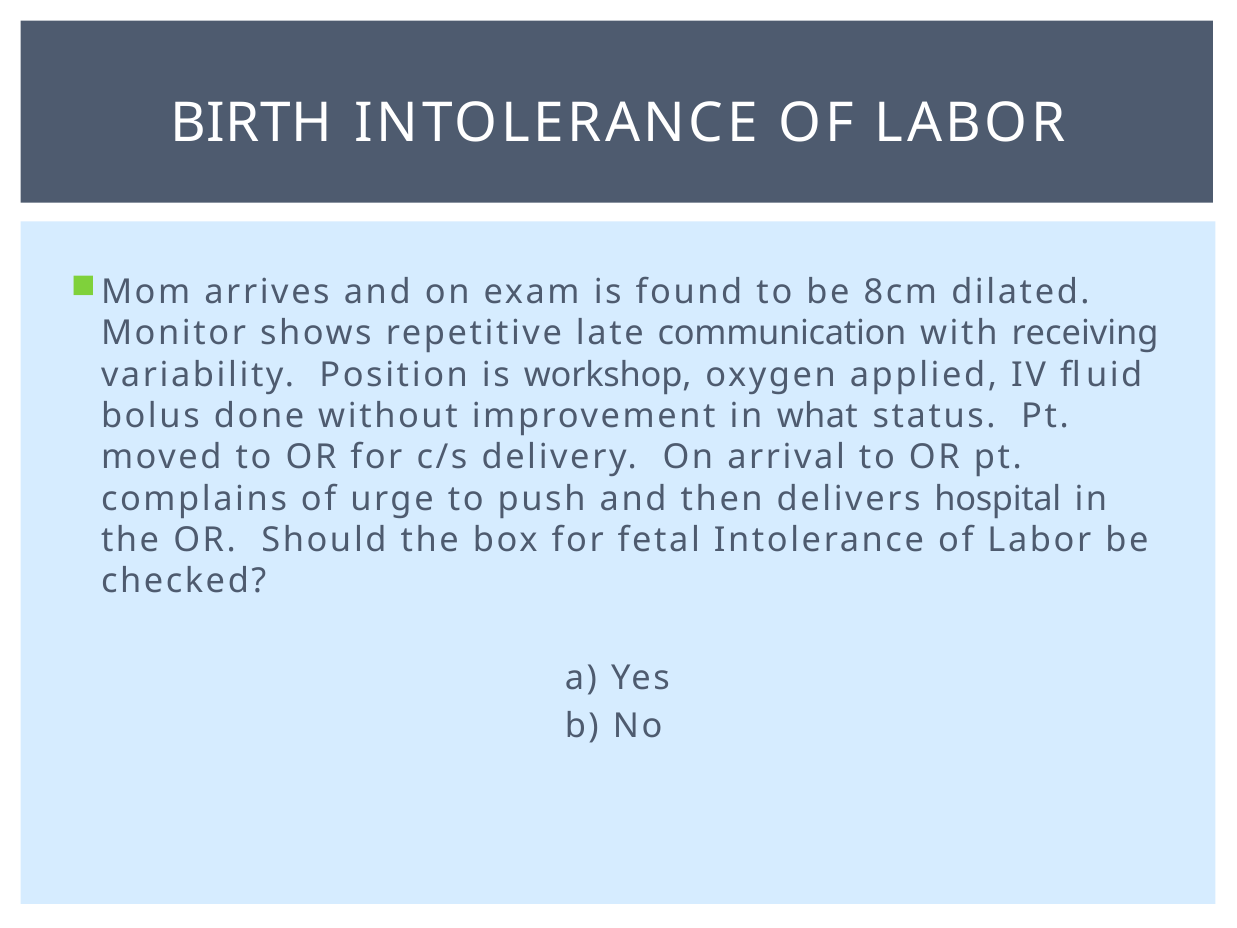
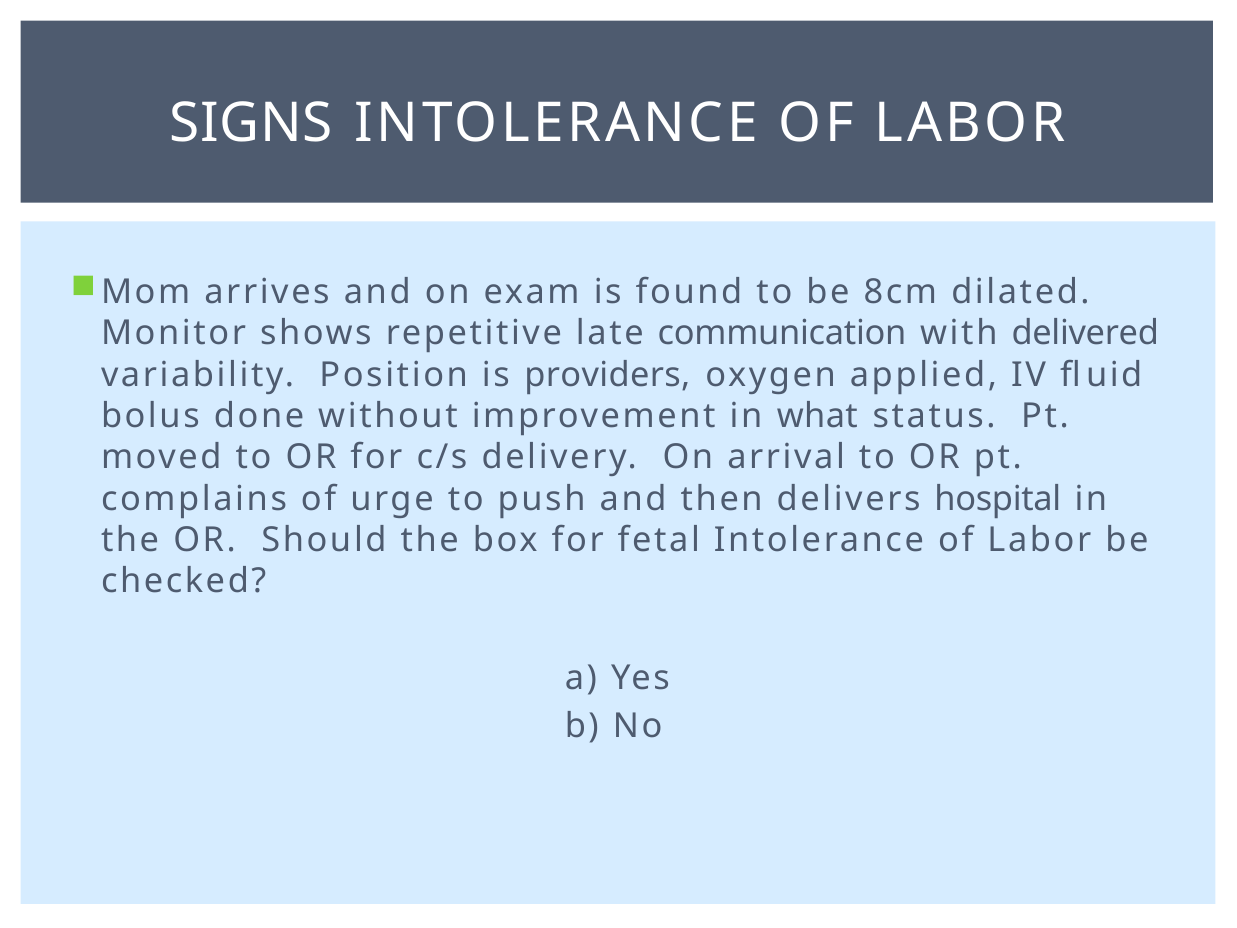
BIRTH: BIRTH -> SIGNS (251, 123)
receiving: receiving -> delivered (1085, 334)
workshop: workshop -> providers (607, 375)
